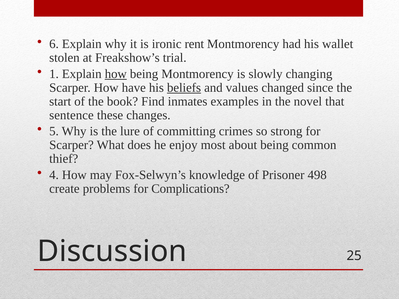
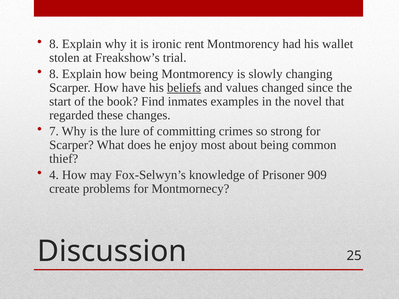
6: 6 -> 8 (54, 44)
1: 1 -> 8 (54, 74)
how underline: present -> none (116, 74)
sentence: sentence -> regarded (71, 115)
5: 5 -> 7 (54, 131)
498: 498 -> 909 (317, 175)
Complications: Complications -> Montmornecy (190, 189)
